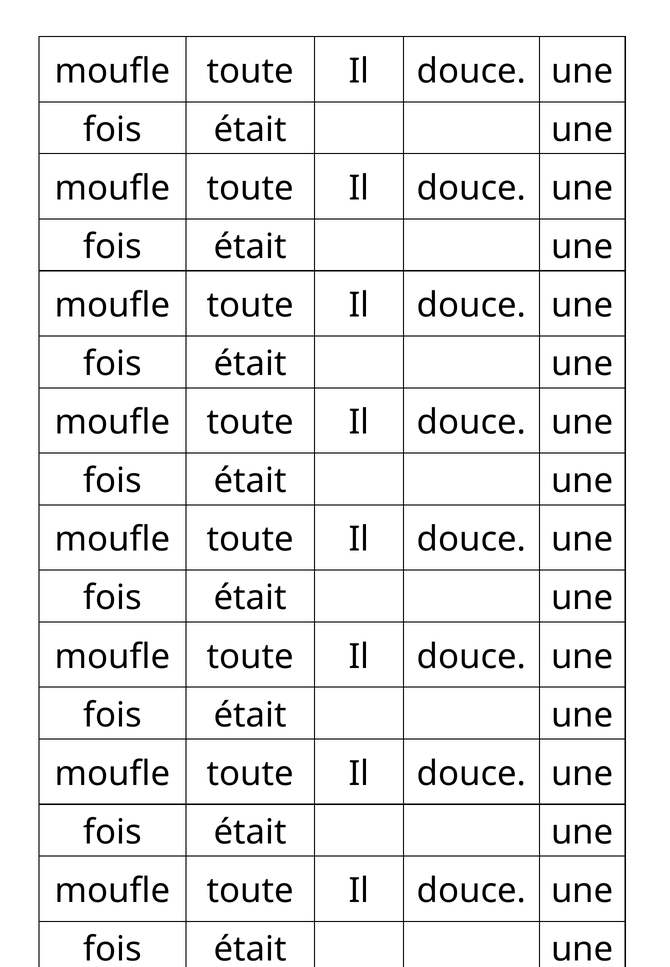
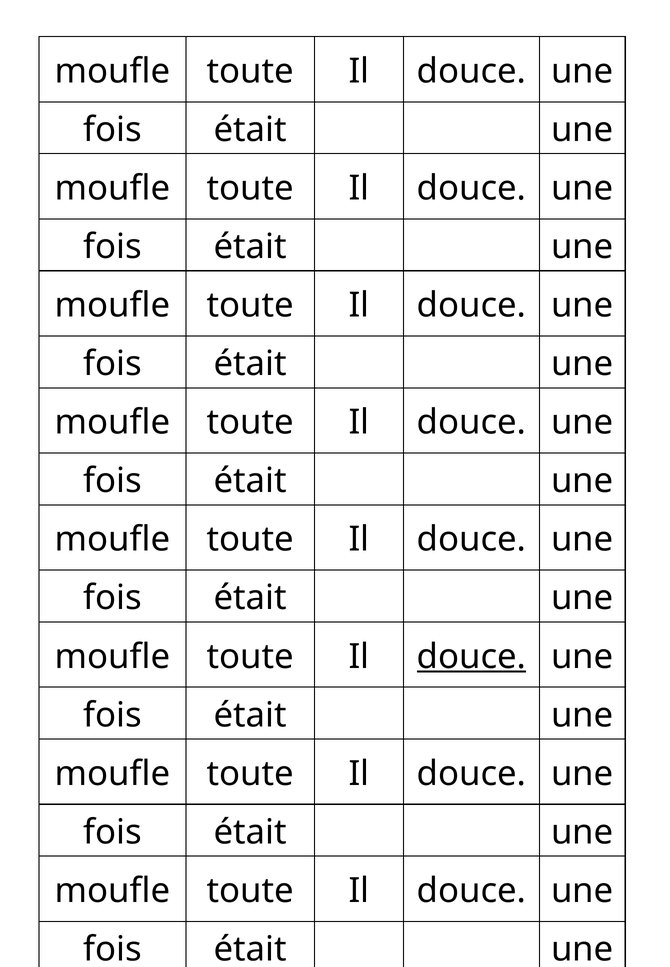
douce underline: none -> present (471, 657)
